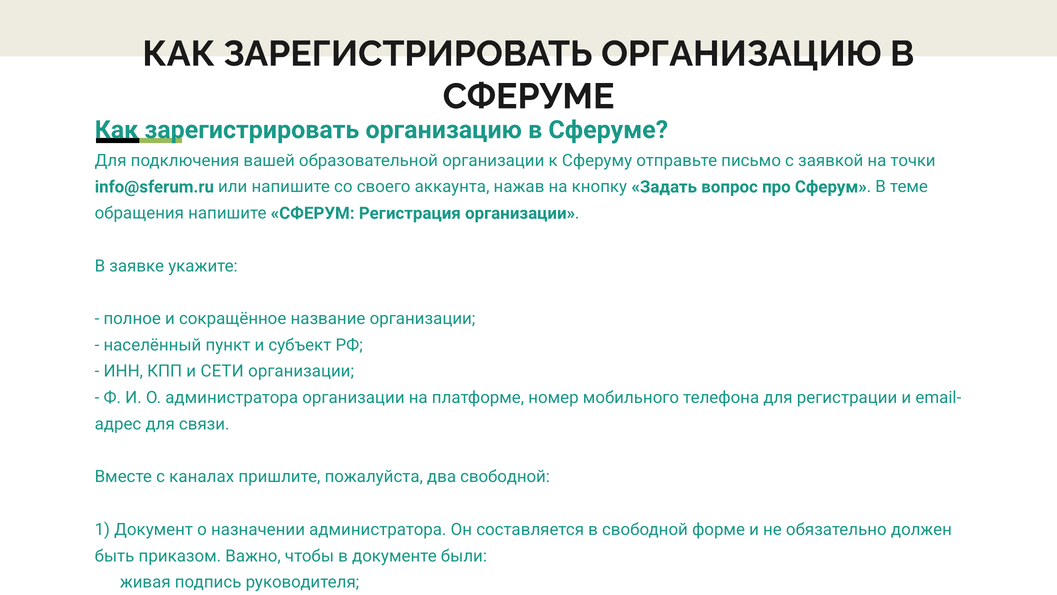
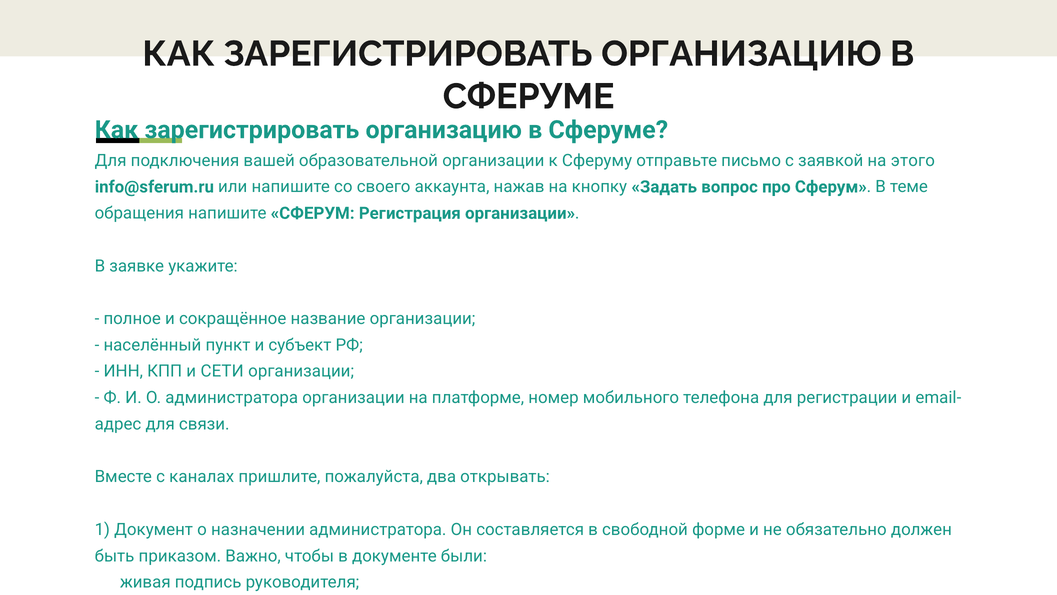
точки: точки -> этого (913, 160)
два свободной: свободной -> открывать (505, 477)
